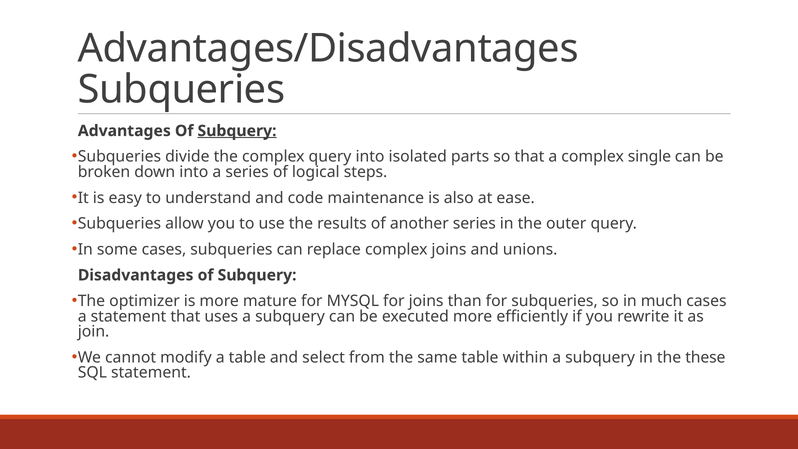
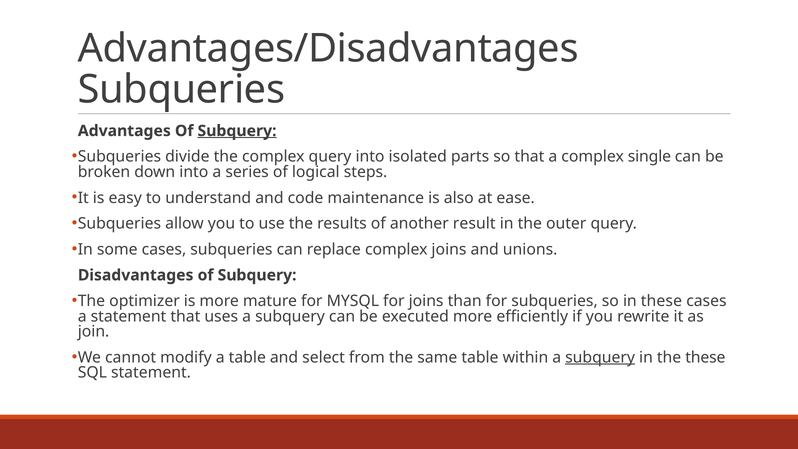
another series: series -> result (474, 224)
in much: much -> these (661, 301)
subquery underline: none -> present (600, 357)
